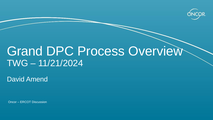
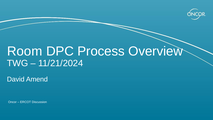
Grand: Grand -> Room (25, 51)
